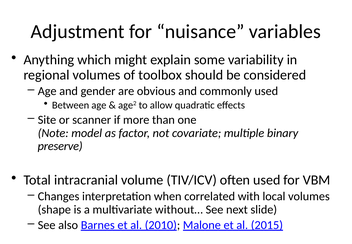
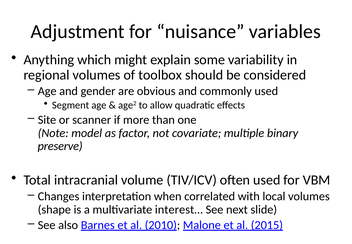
Between: Between -> Segment (71, 105)
without…: without… -> interest… (179, 209)
